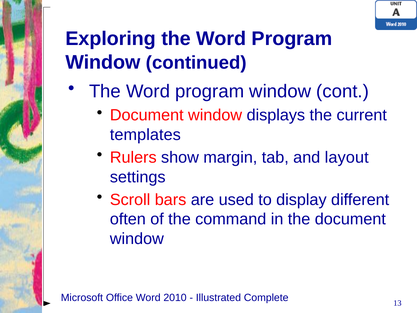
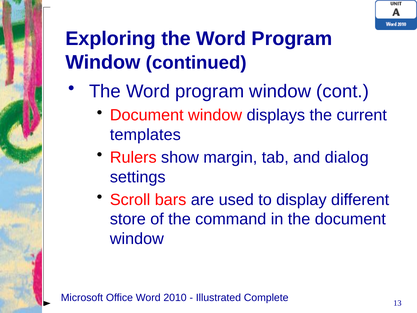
layout: layout -> dialog (347, 157)
often: often -> store (128, 219)
